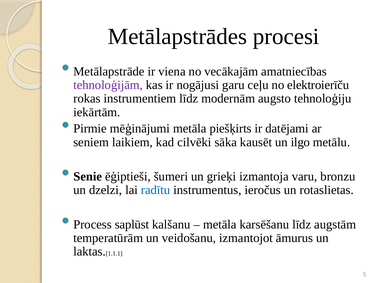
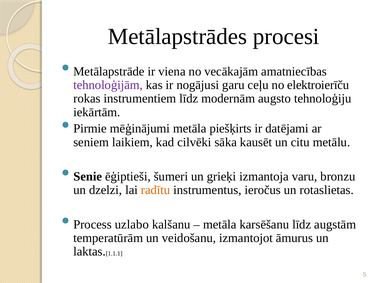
ilgo: ilgo -> citu (300, 142)
radītu colour: blue -> orange (156, 190)
saplūst: saplūst -> uzlabo (132, 224)
